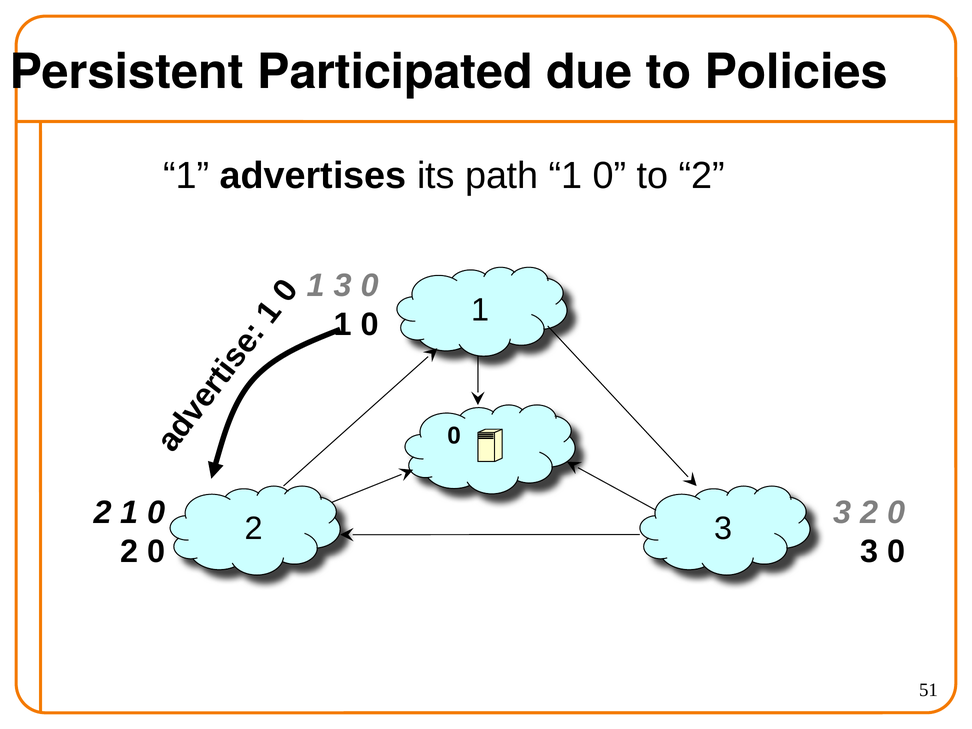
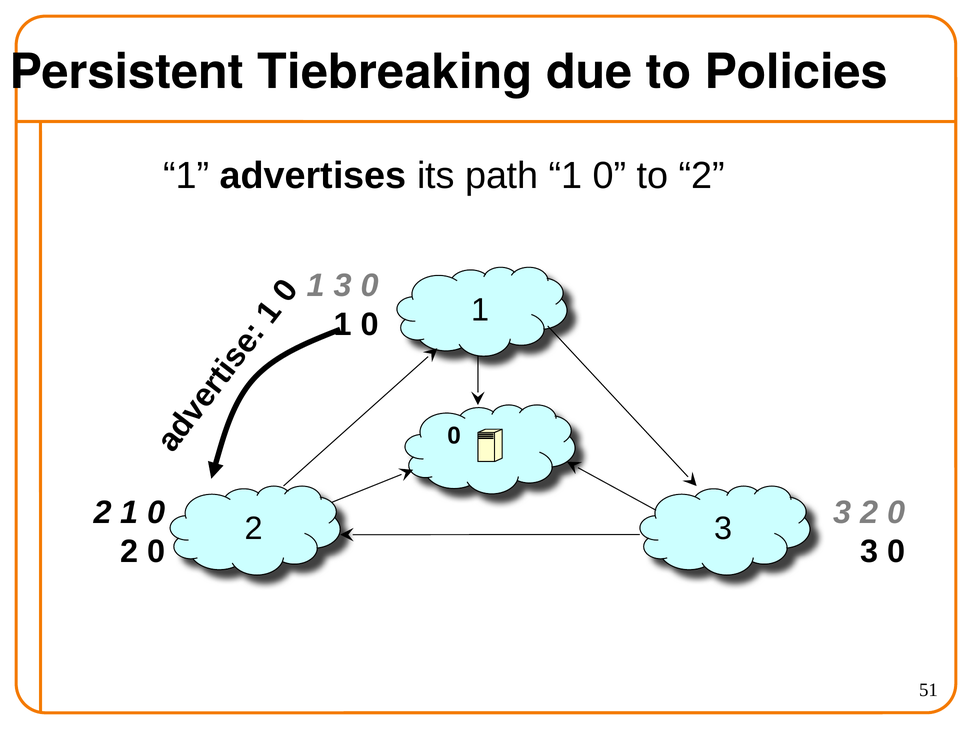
Participated: Participated -> Tiebreaking (395, 72)
